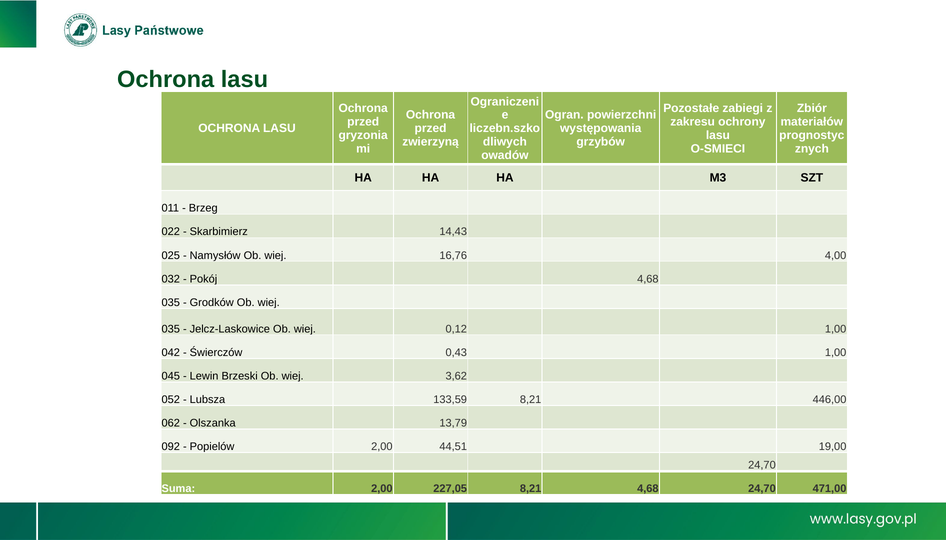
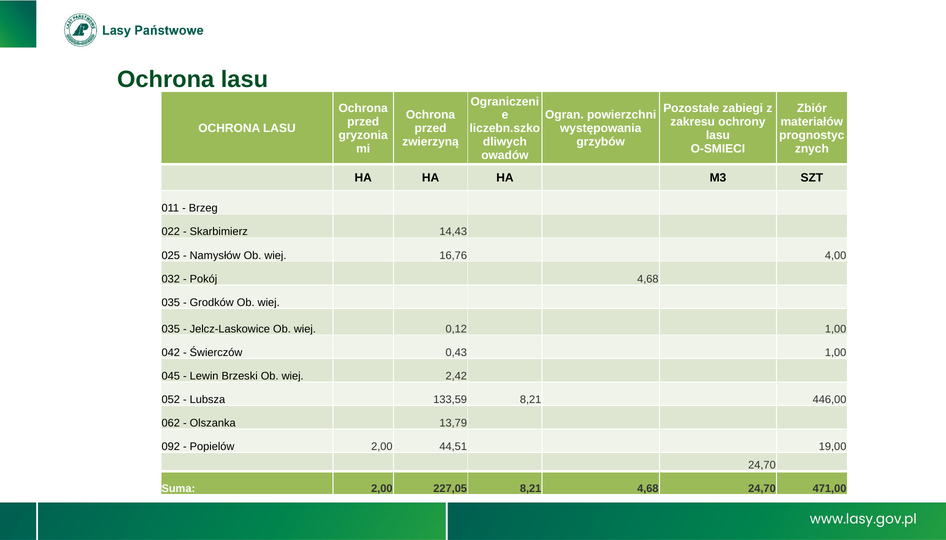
3,62: 3,62 -> 2,42 (456, 376)
